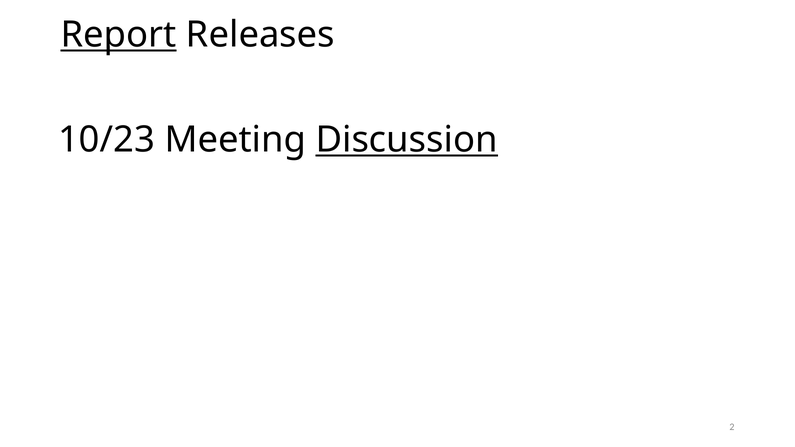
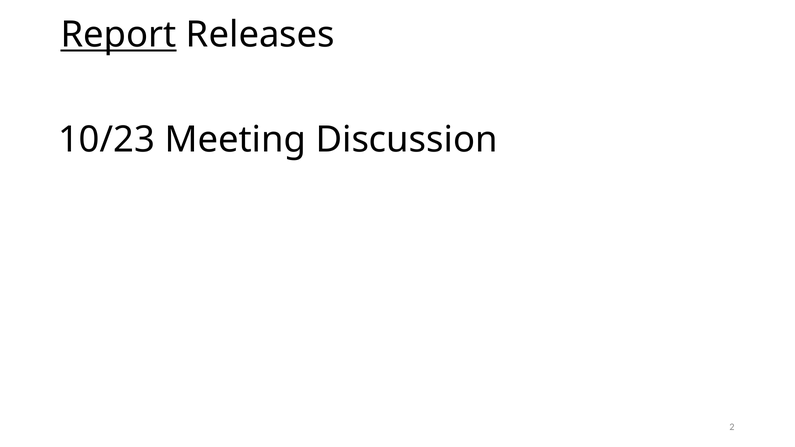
Discussion underline: present -> none (407, 140)
